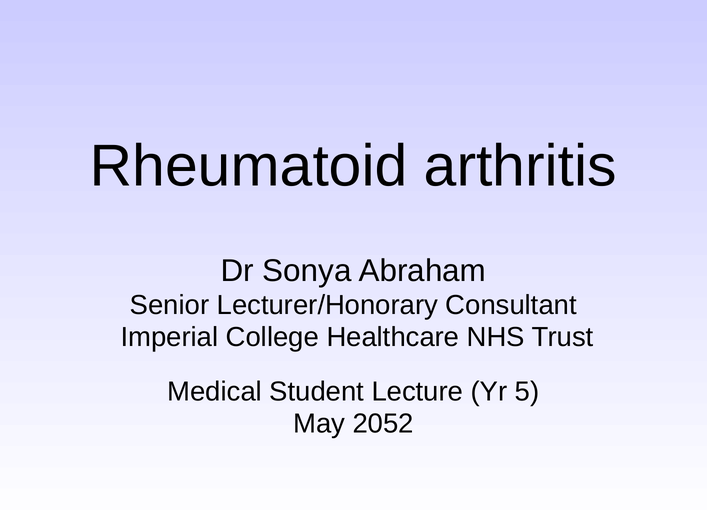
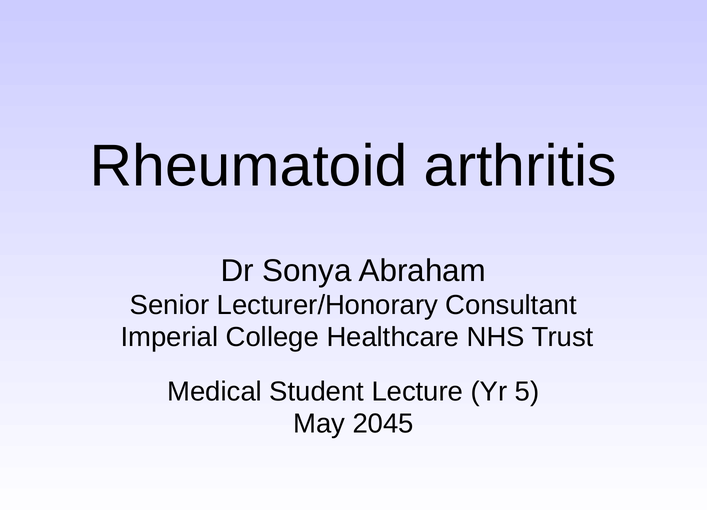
2052: 2052 -> 2045 (383, 423)
